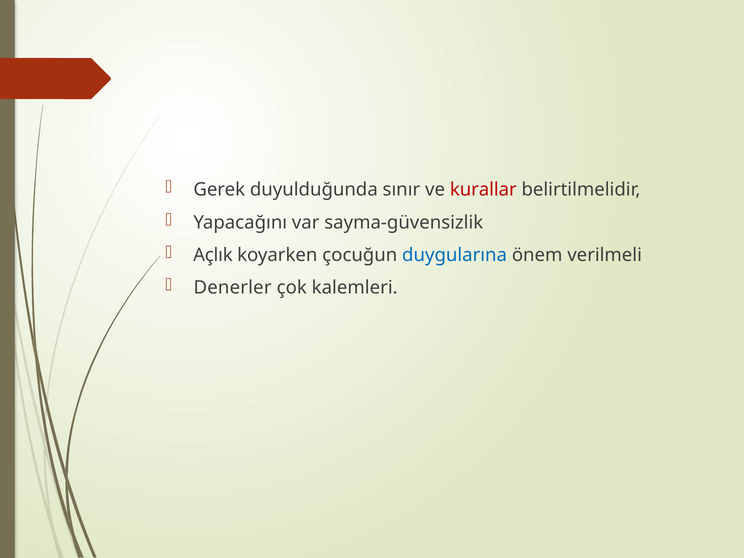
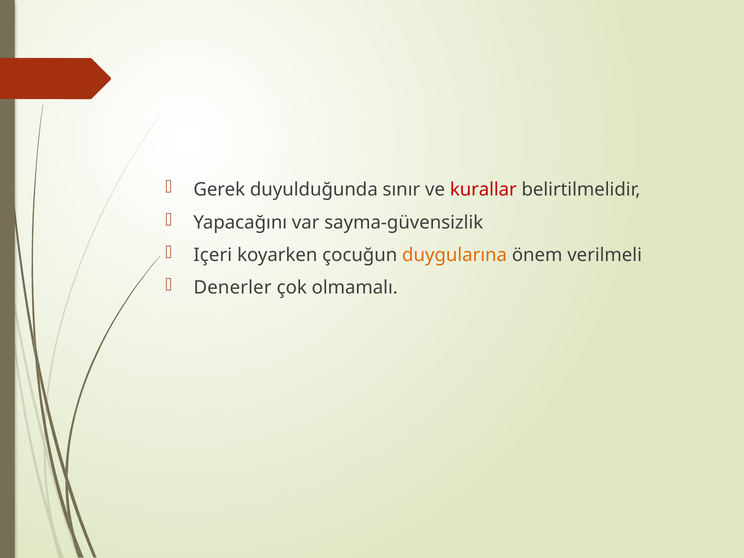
Açlık: Açlık -> Içeri (213, 255)
duygularına colour: blue -> orange (455, 255)
kalemleri: kalemleri -> olmamalı (355, 288)
